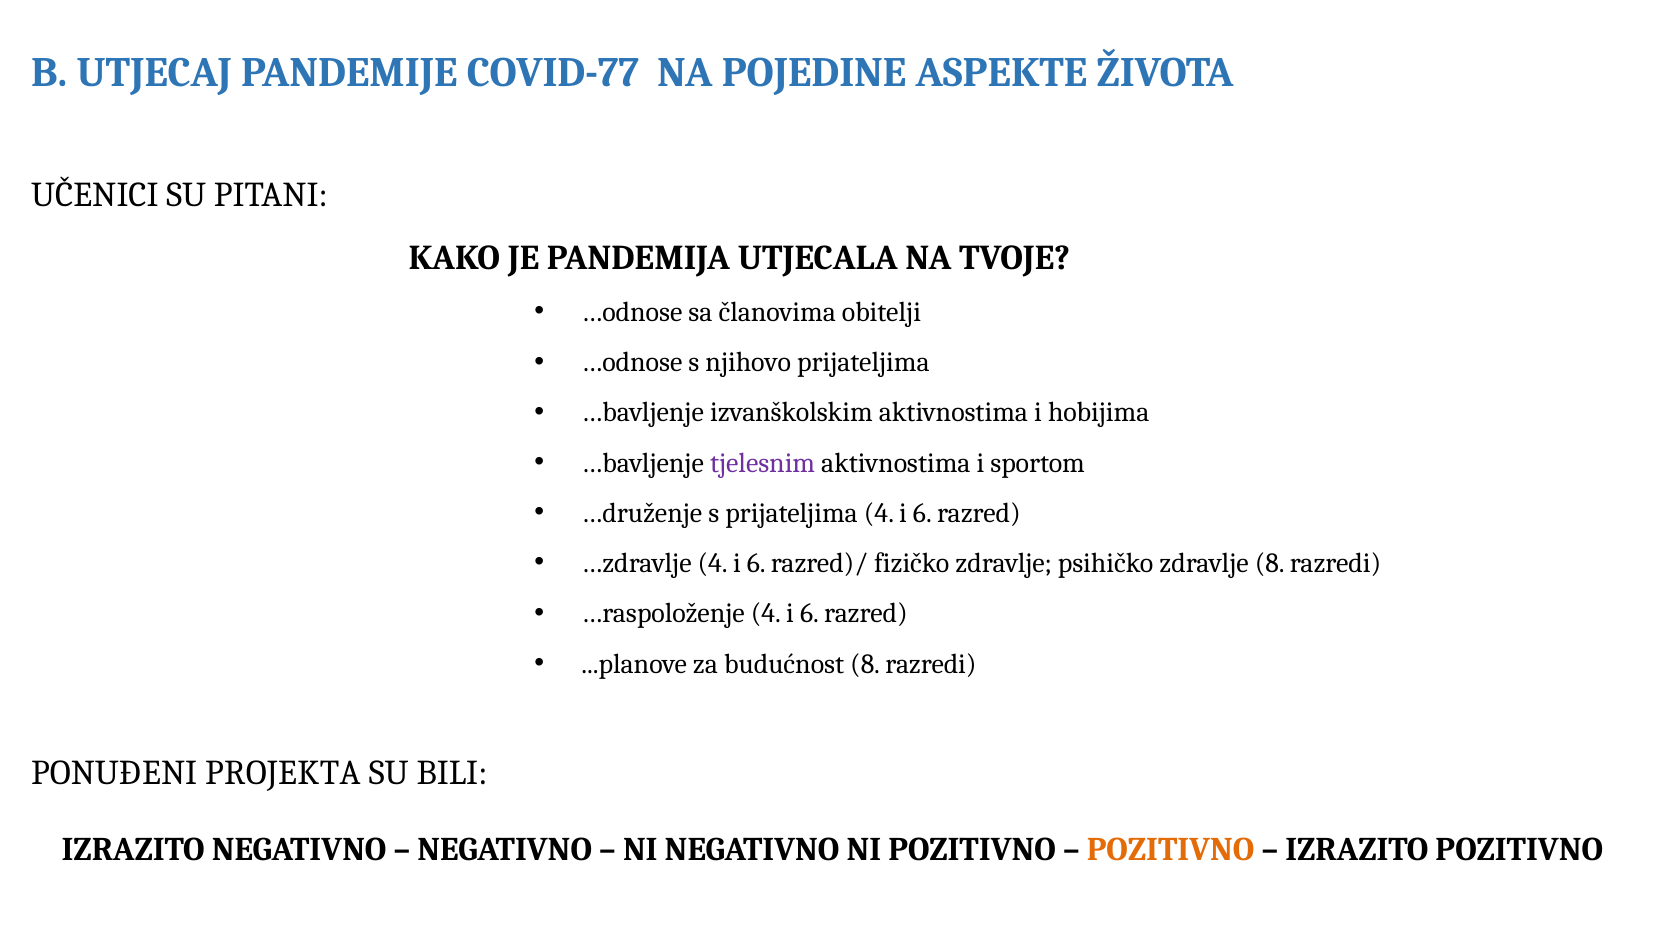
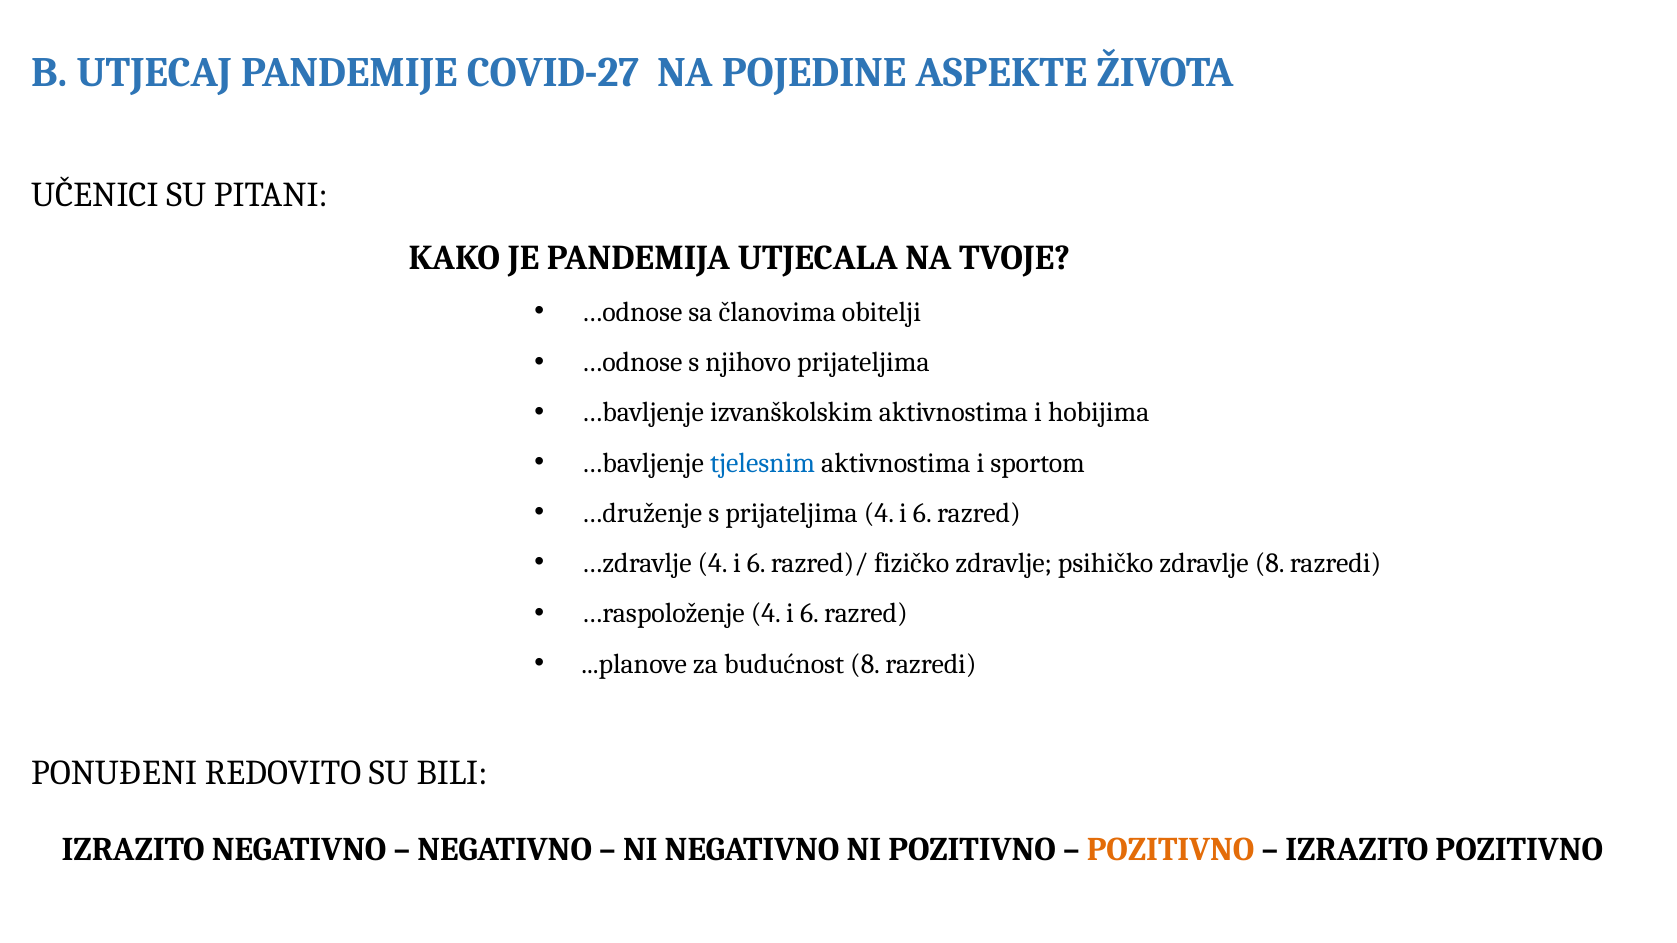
COVID-77: COVID-77 -> COVID-27 (553, 73)
tjelesnim colour: purple -> blue (763, 463)
PROJEKTA: PROJEKTA -> REDOVITO (283, 774)
